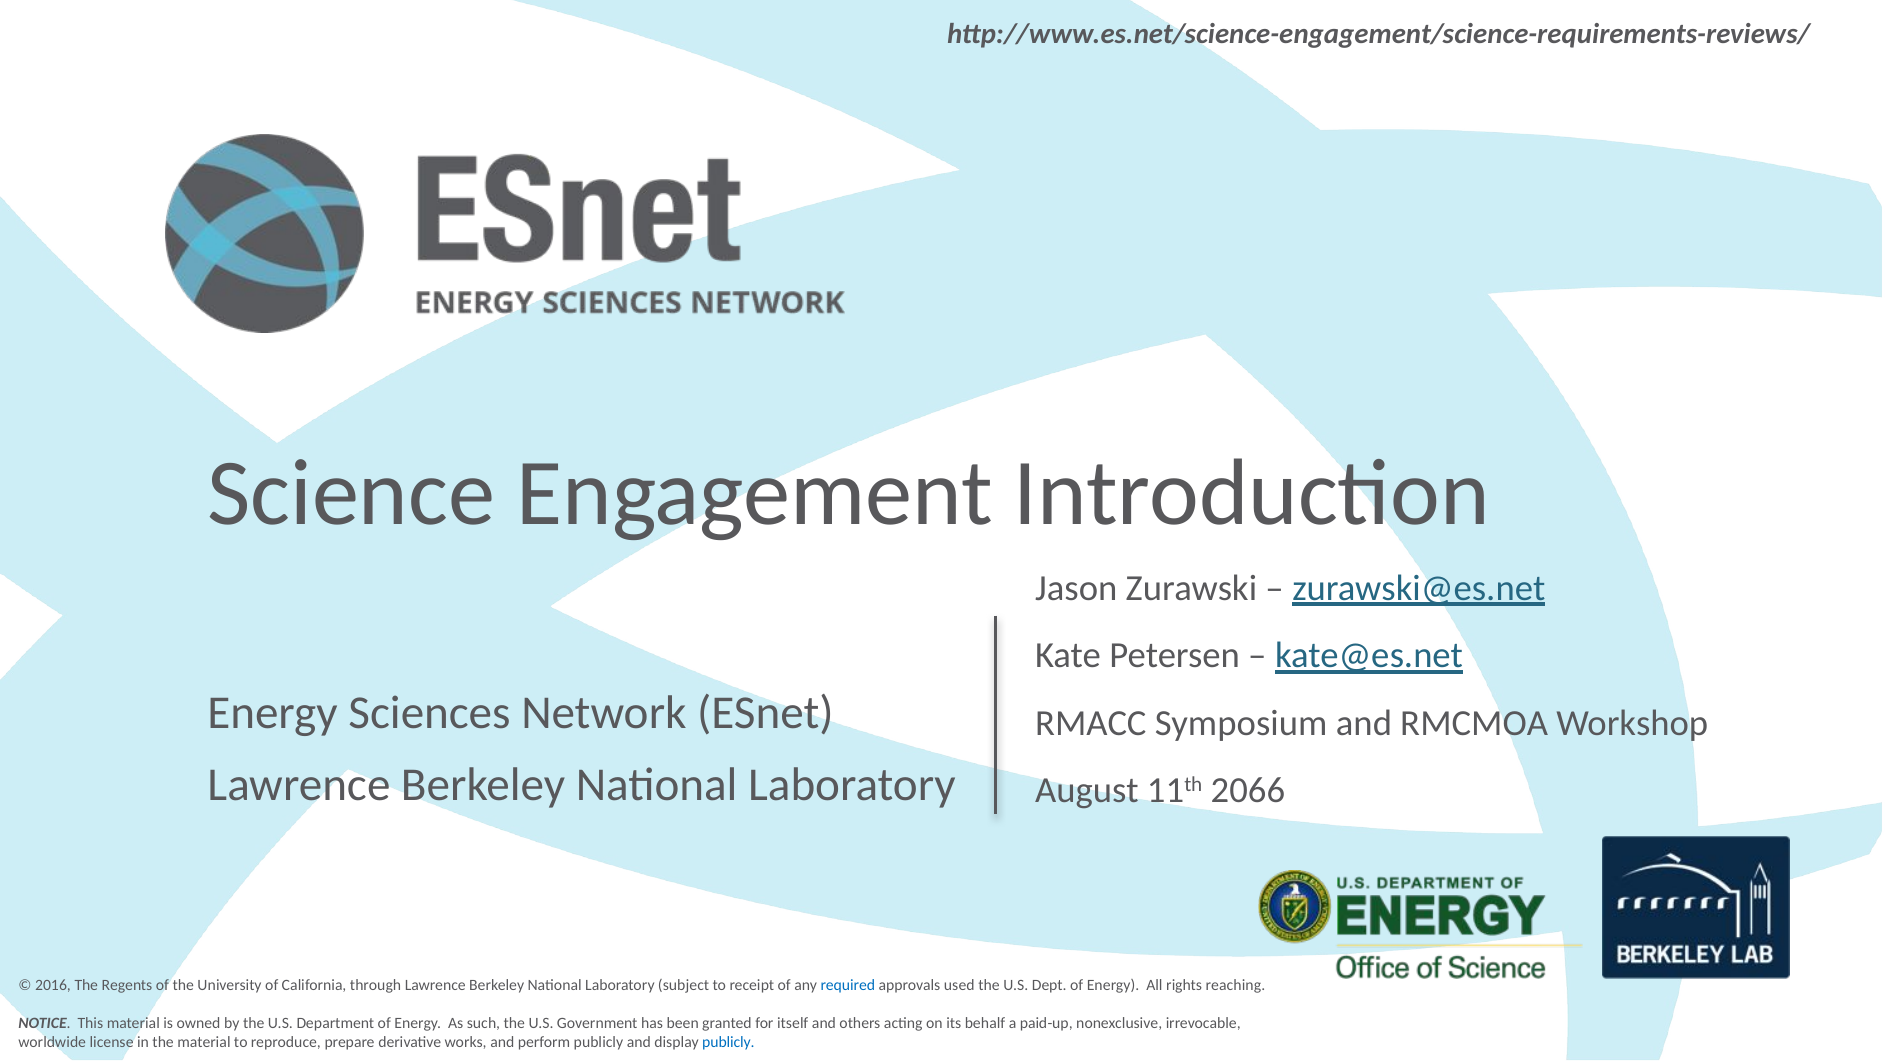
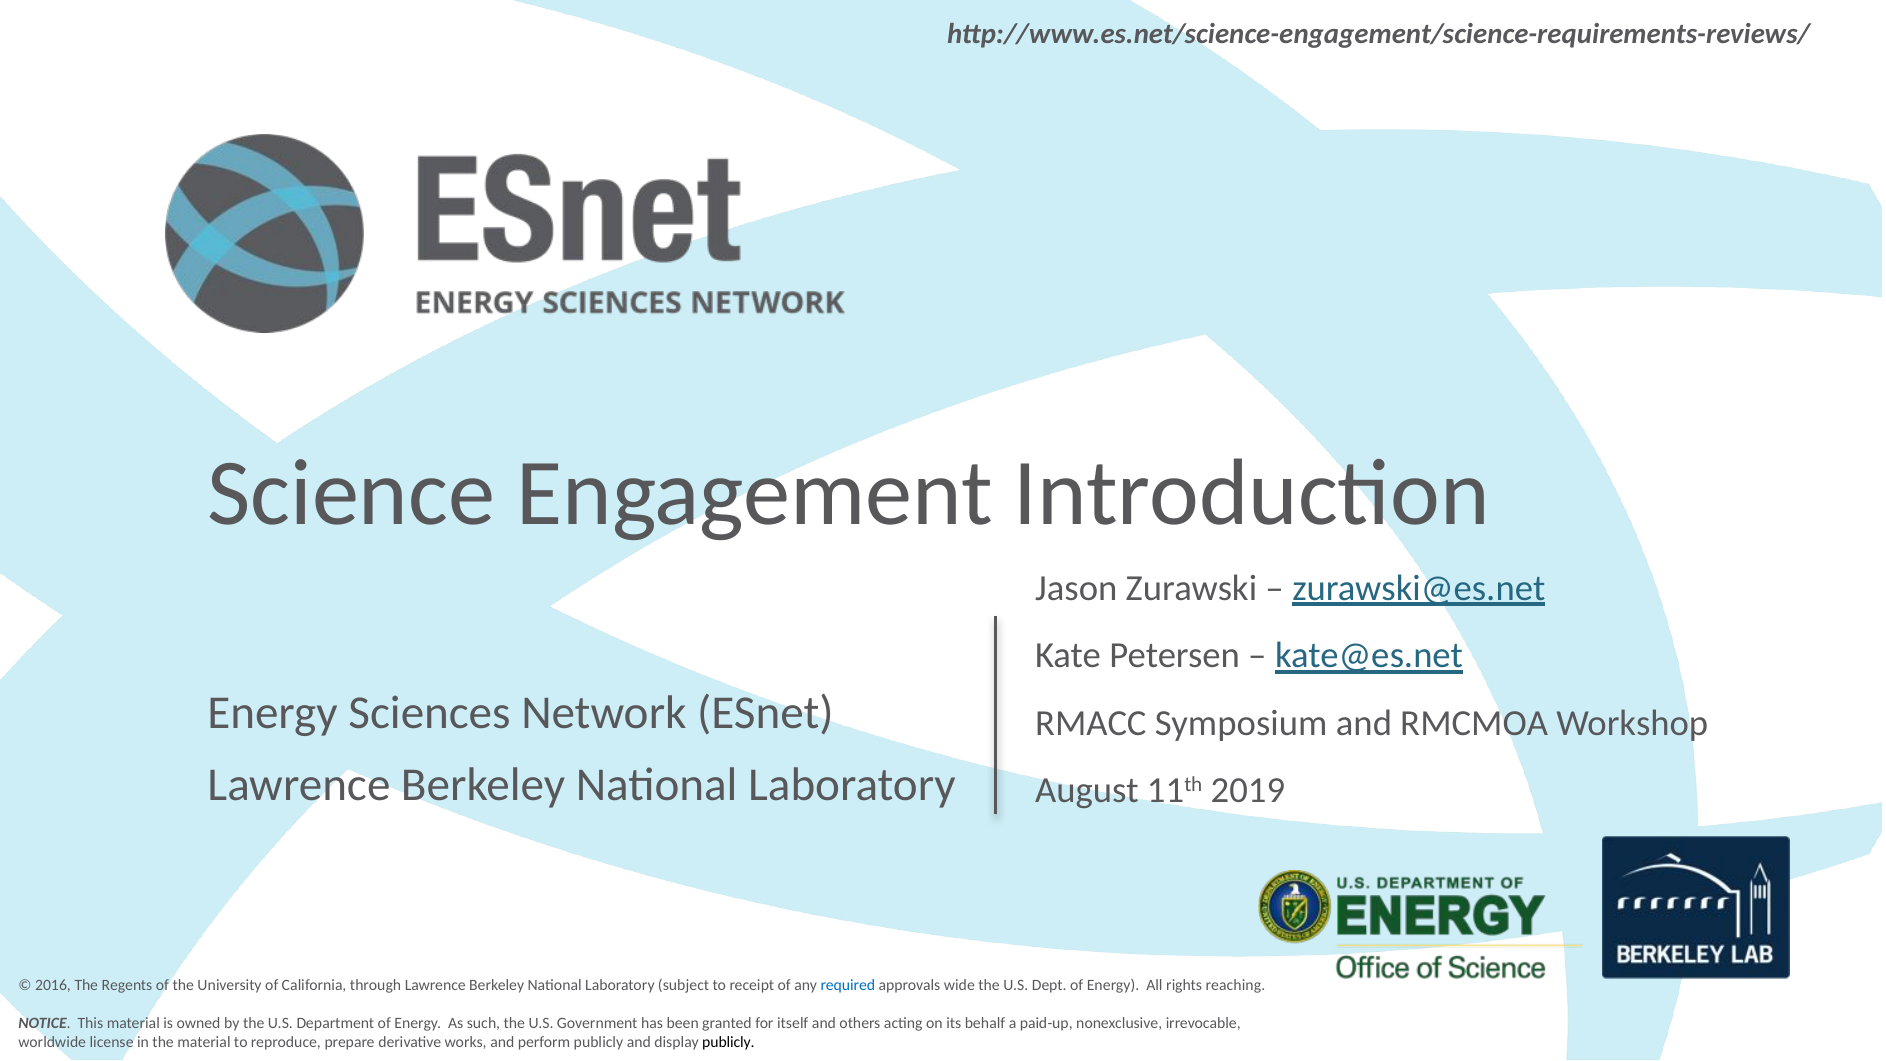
2066: 2066 -> 2019 (1248, 790)
used: used -> wide (959, 985)
publicly colour: blue -> black (728, 1042)
